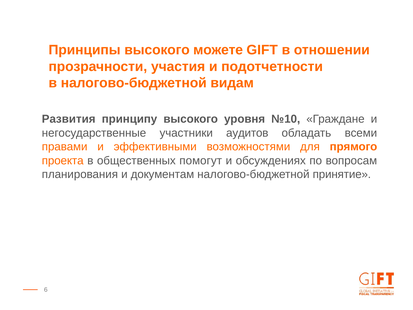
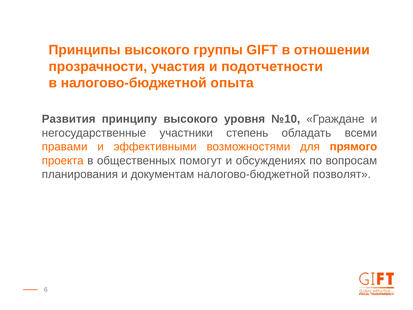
можете: можете -> группы (218, 50)
видам: видам -> опыта (232, 83)
аудитов: аудитов -> степень (247, 133)
принятие: принятие -> позволят (342, 174)
